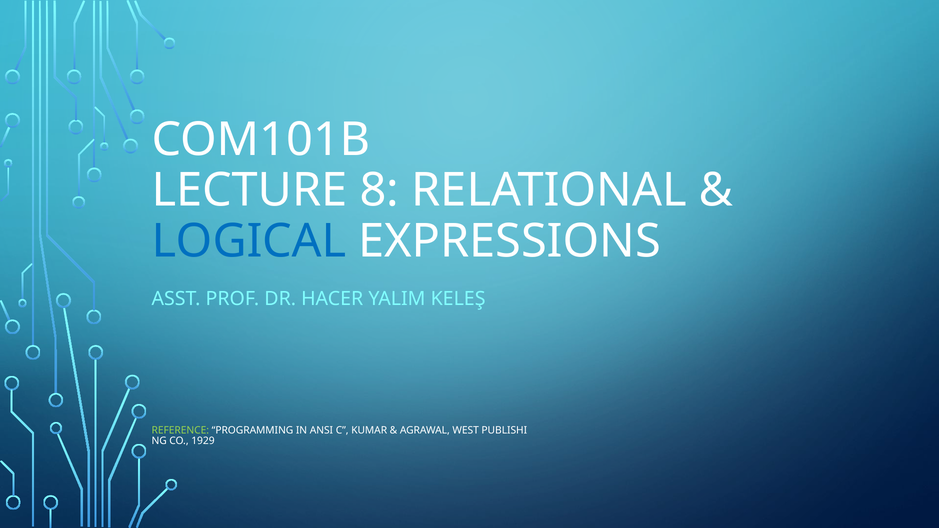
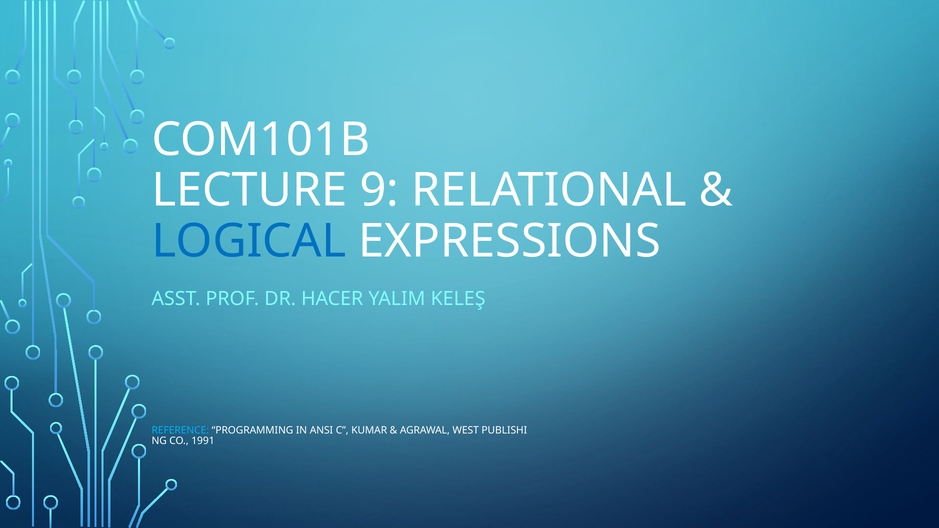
8: 8 -> 9 (379, 190)
REFERENCE colour: light green -> light blue (180, 431)
1929: 1929 -> 1991 (203, 441)
